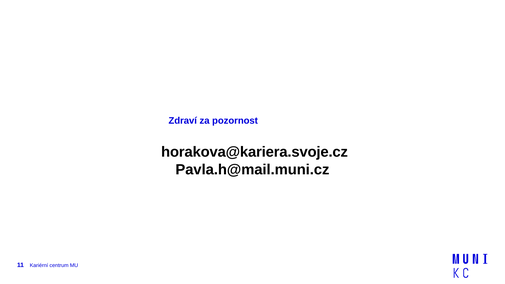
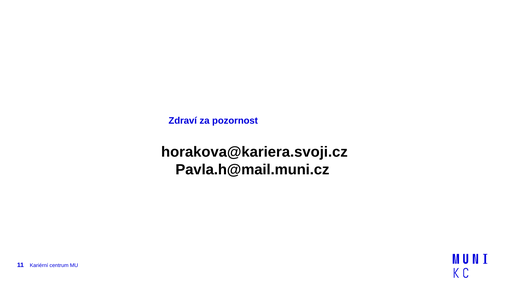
horakova@kariera.svoje.cz: horakova@kariera.svoje.cz -> horakova@kariera.svoji.cz (254, 152)
